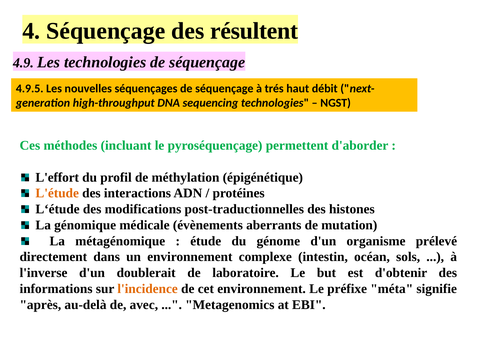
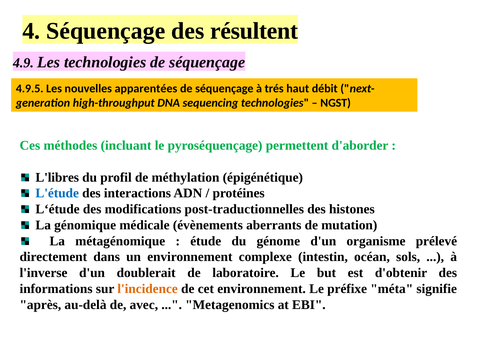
séquençages: séquençages -> apparentées (146, 89)
L'effort: L'effort -> L'libres (57, 177)
L'étude colour: orange -> blue (57, 193)
